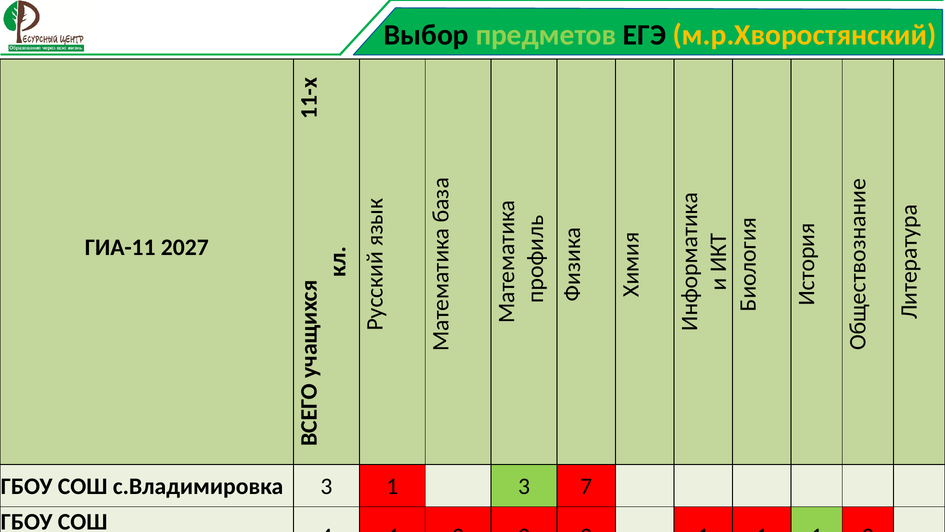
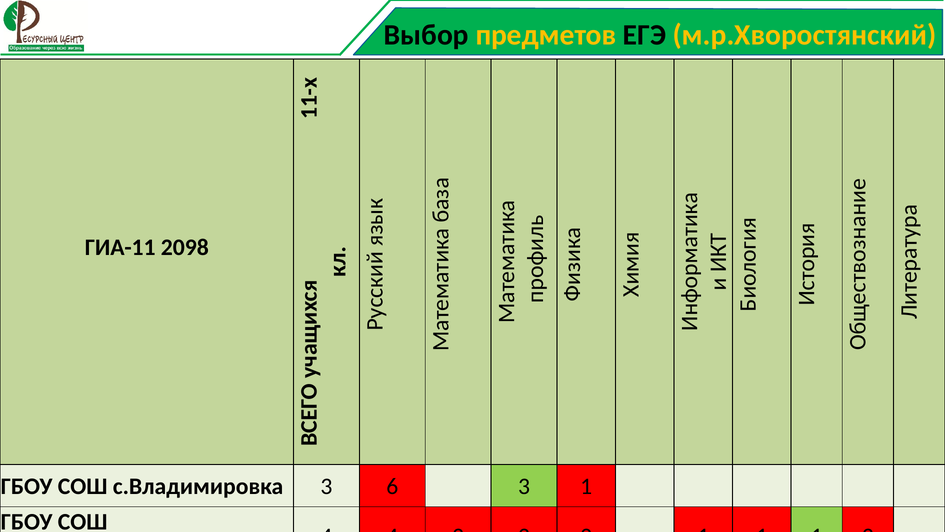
предметов colour: light green -> yellow (546, 35)
2027: 2027 -> 2098 (185, 247)
3 1: 1 -> 6 (392, 486)
3 7: 7 -> 1 (586, 486)
